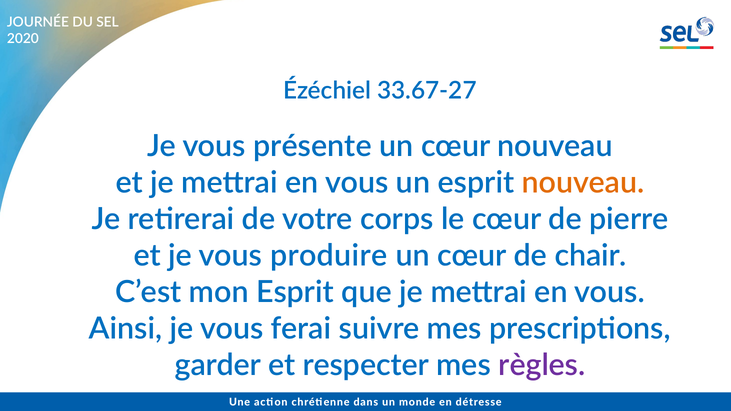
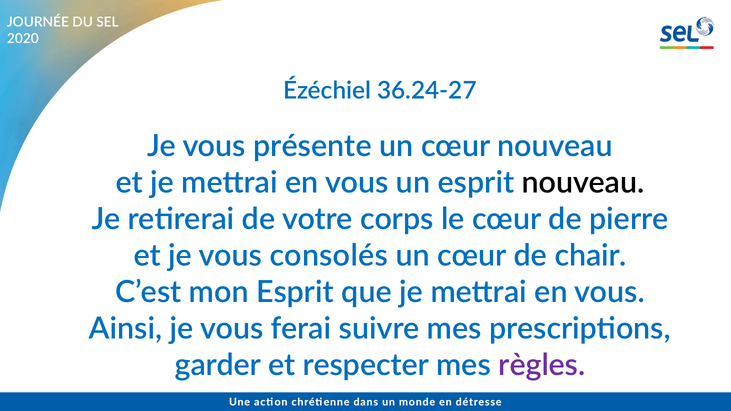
33.67-27: 33.67-27 -> 36.24-27 (427, 91)
nouveau colour: orange -> black (583, 183)
produire: produire -> consolés (329, 256)
